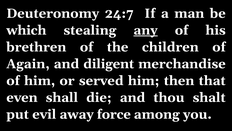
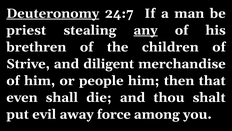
Deuteronomy underline: none -> present (53, 13)
which: which -> priest (26, 30)
Again: Again -> Strive (28, 64)
served: served -> people (101, 80)
